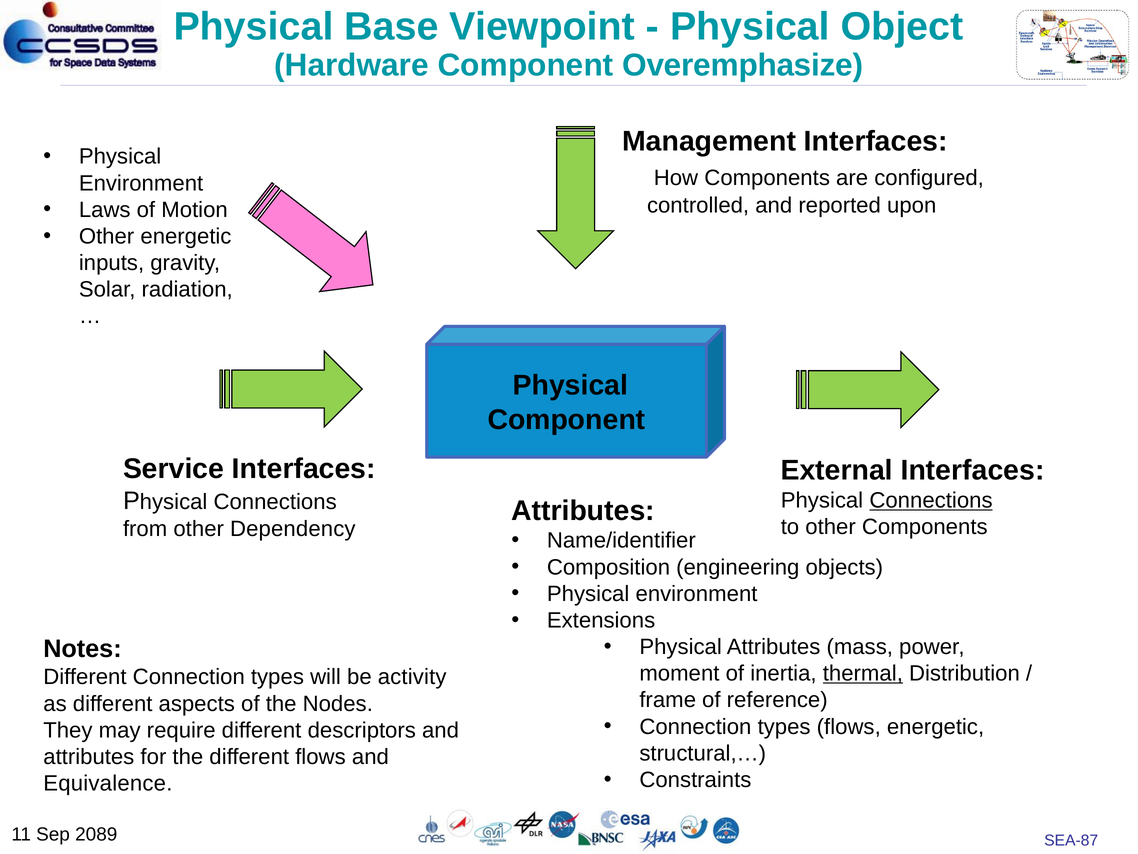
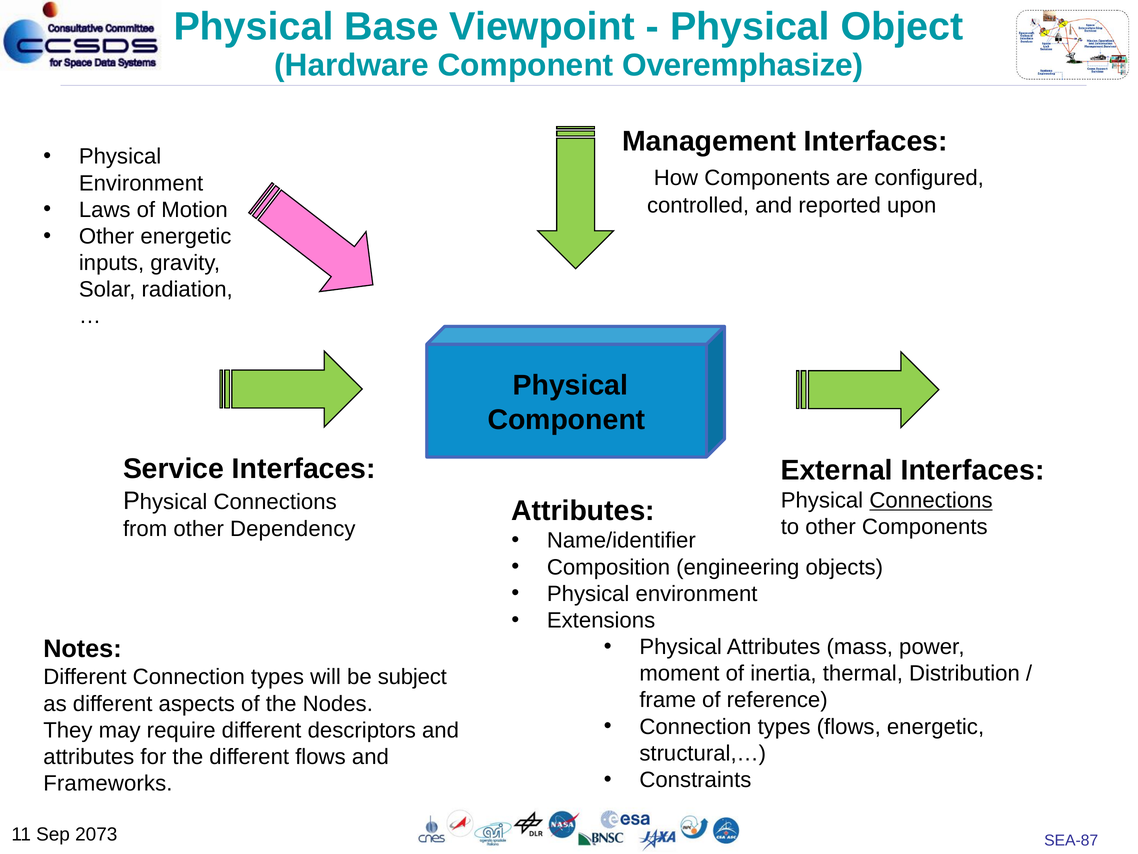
thermal underline: present -> none (863, 673)
activity: activity -> subject (412, 677)
Equivalence: Equivalence -> Frameworks (108, 783)
2089: 2089 -> 2073 (96, 834)
